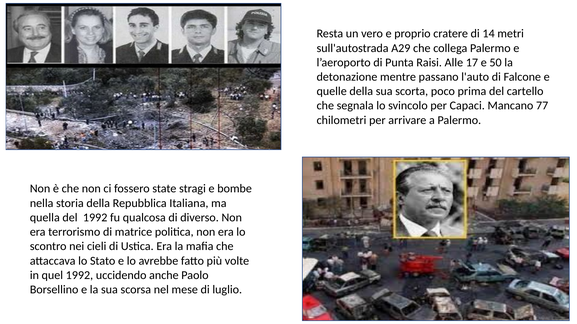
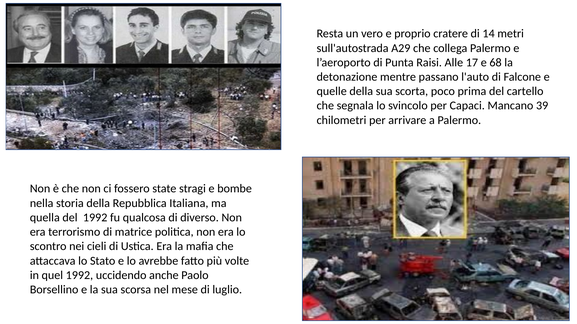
50: 50 -> 68 (496, 63)
77: 77 -> 39 (542, 106)
